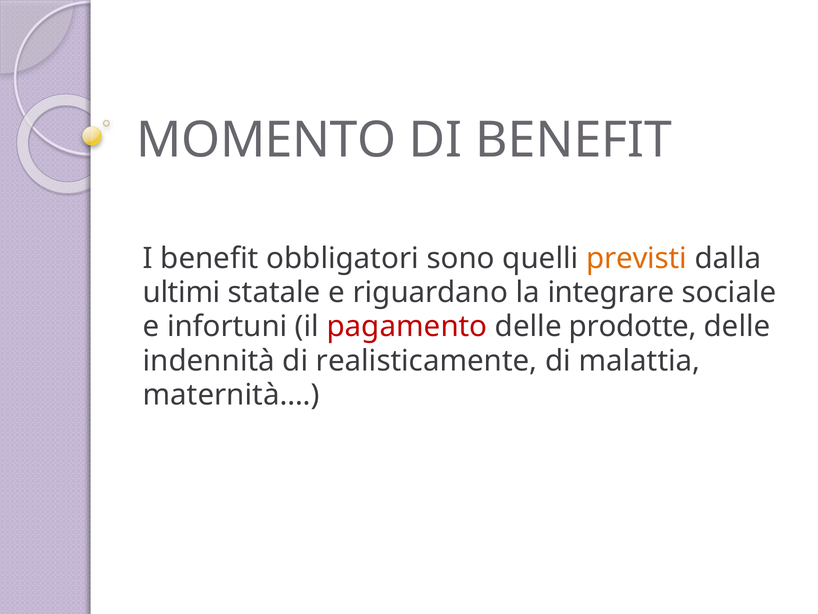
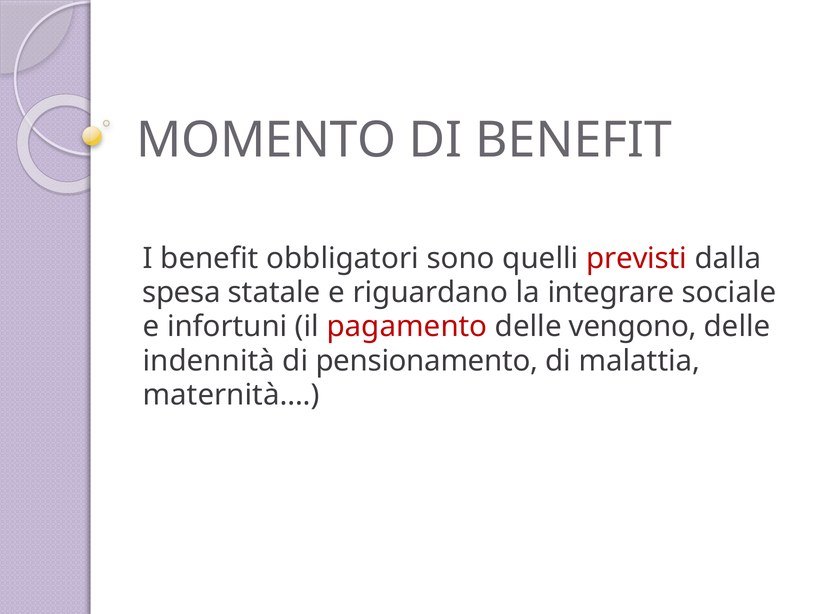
previsti colour: orange -> red (637, 258)
ultimi: ultimi -> spesa (182, 292)
prodotte: prodotte -> vengono (633, 326)
realisticamente: realisticamente -> pensionamento (427, 361)
